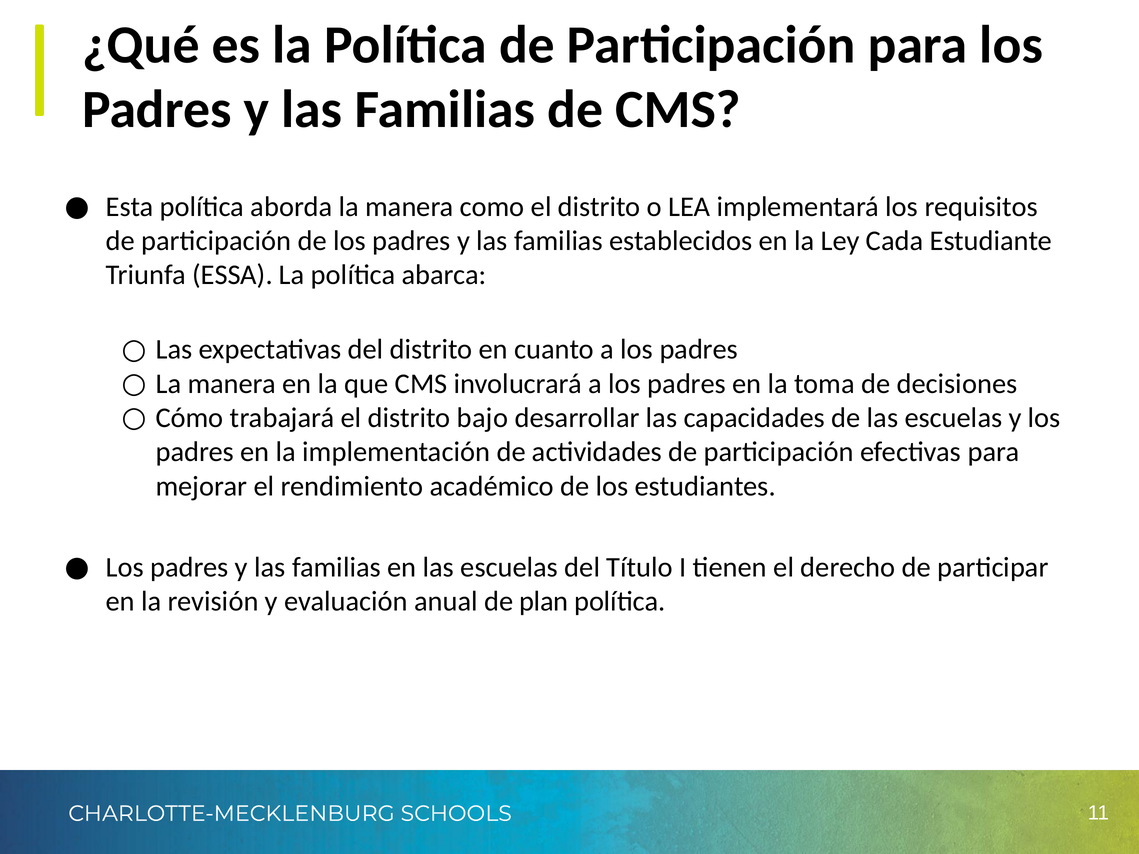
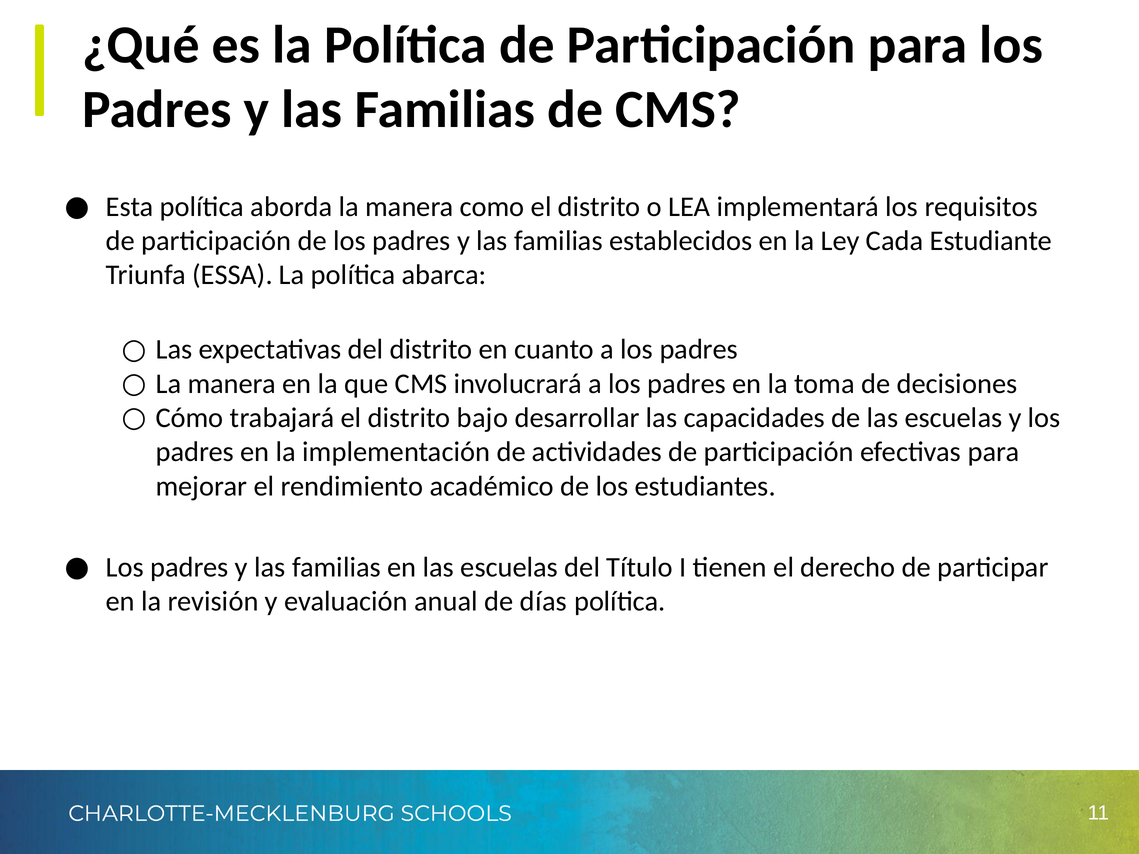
plan: plan -> días (544, 602)
